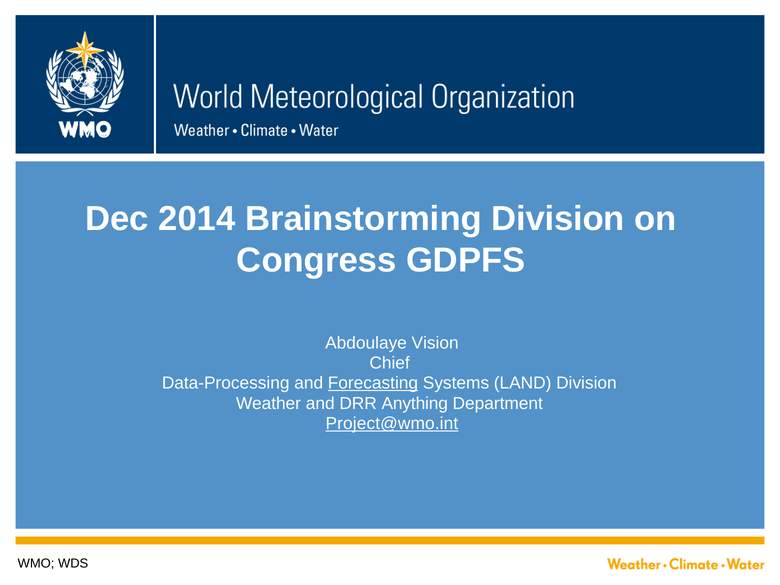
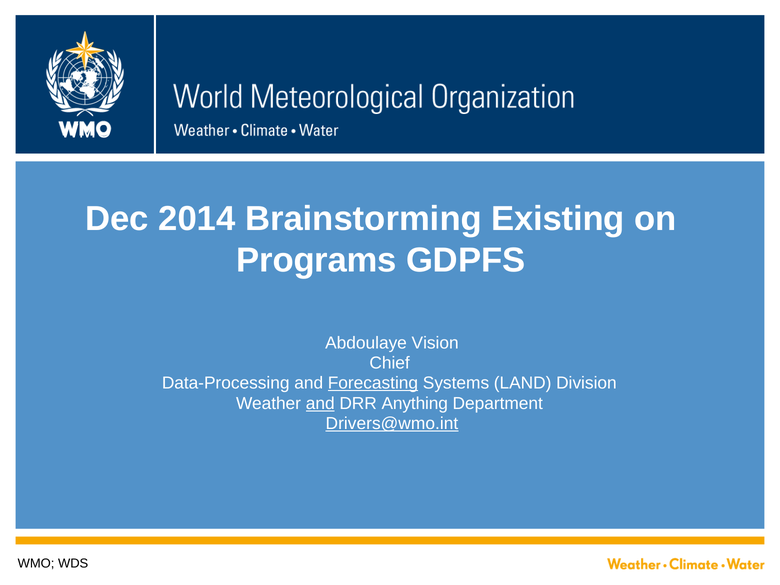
Brainstorming Division: Division -> Existing (558, 219)
Congress: Congress -> Programs (317, 260)
and underline: none -> present (320, 403)
Project@wmo.int: Project@wmo.int -> Drivers@wmo.int (392, 423)
